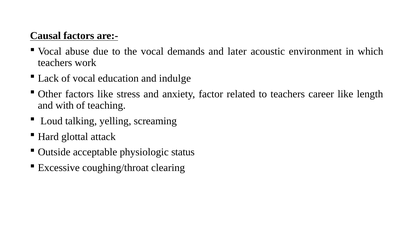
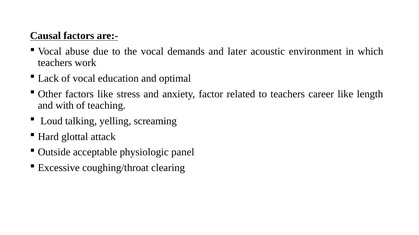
indulge: indulge -> optimal (175, 79)
status: status -> panel (183, 153)
